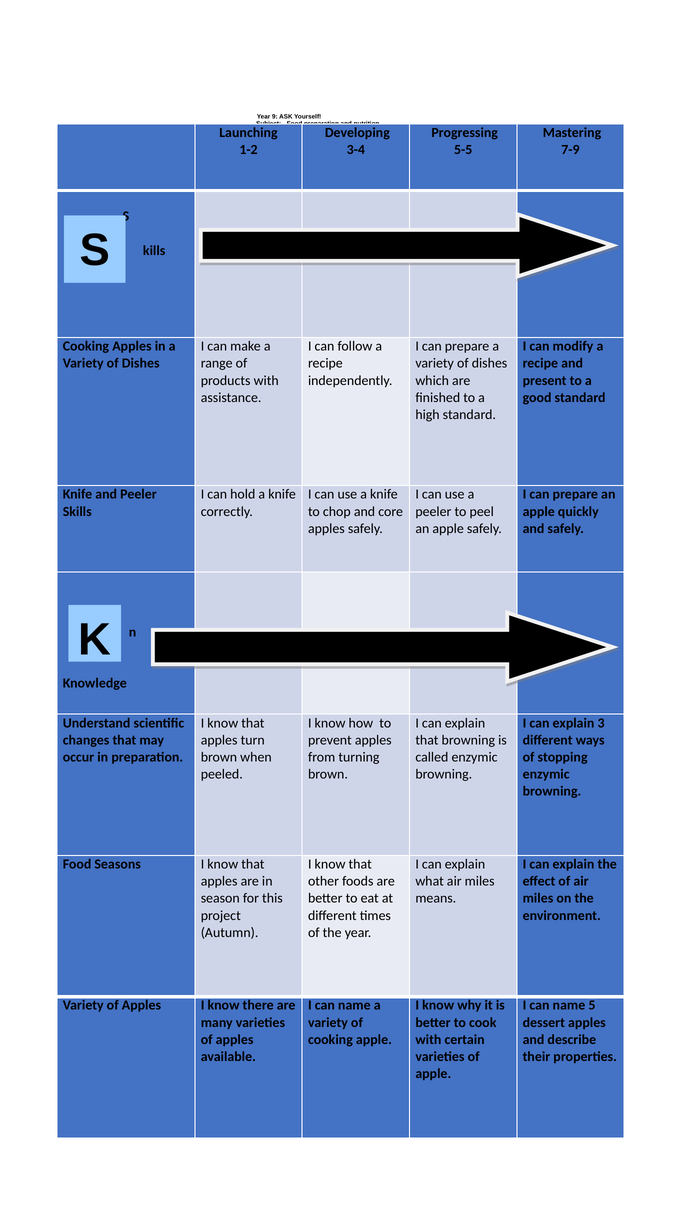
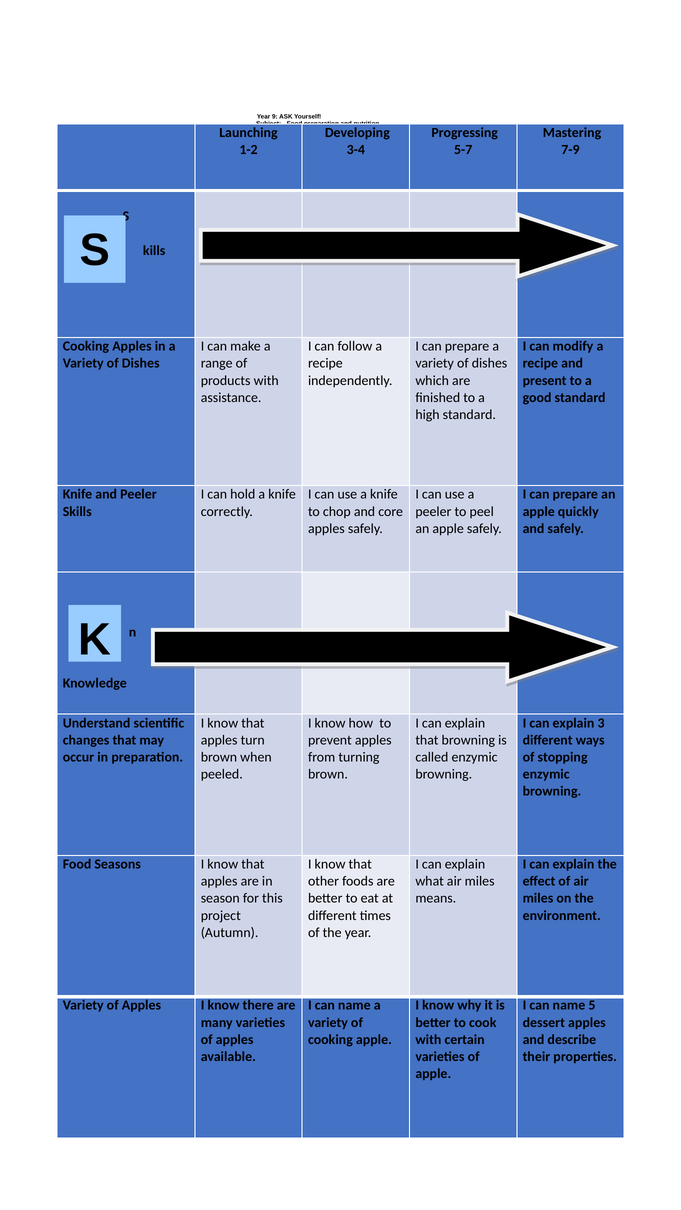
5-5: 5-5 -> 5-7 (463, 150)
